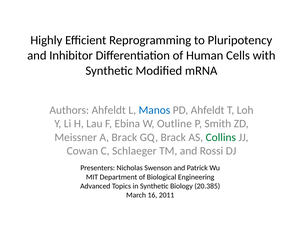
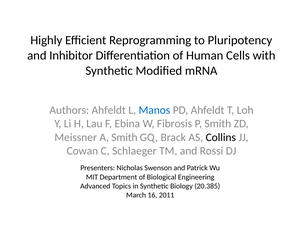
Outline: Outline -> Fibrosis (175, 124)
A Brack: Brack -> Smith (124, 137)
Collins colour: green -> black (221, 137)
